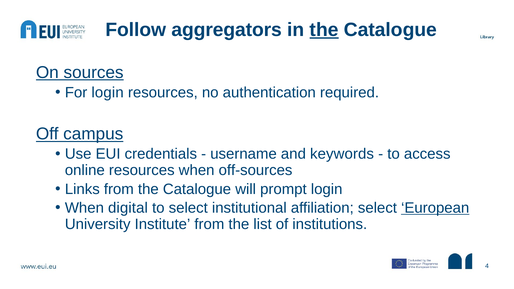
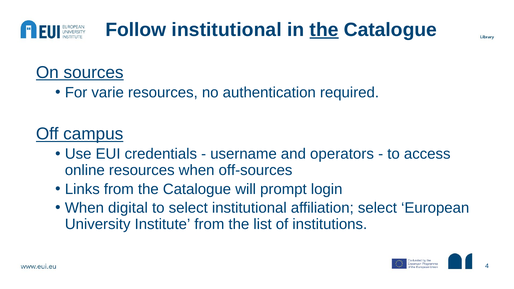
Follow aggregators: aggregators -> institutional (227, 30)
For login: login -> varie (108, 92)
keywords: keywords -> operators (342, 154)
European underline: present -> none (435, 208)
